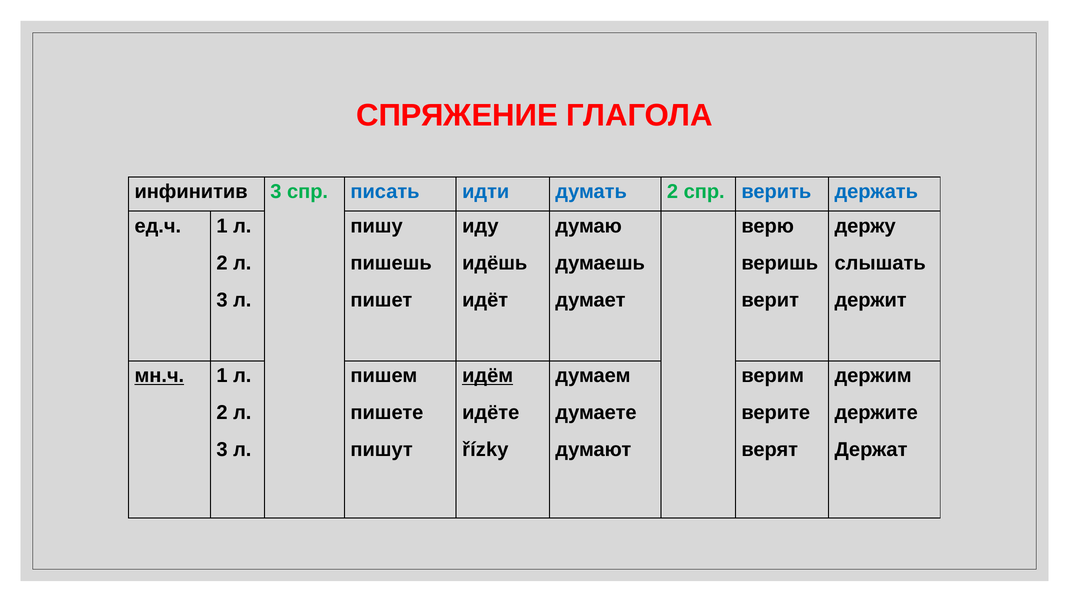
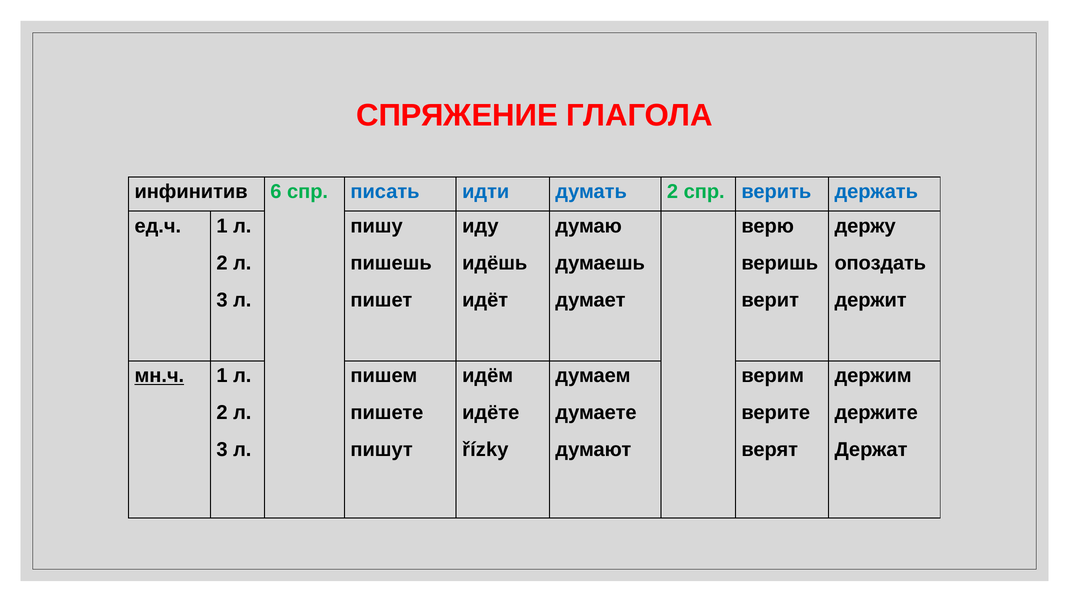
инфинитив 3: 3 -> 6 (276, 192)
слышать: слышать -> опоздать (880, 263)
идём underline: present -> none (488, 375)
